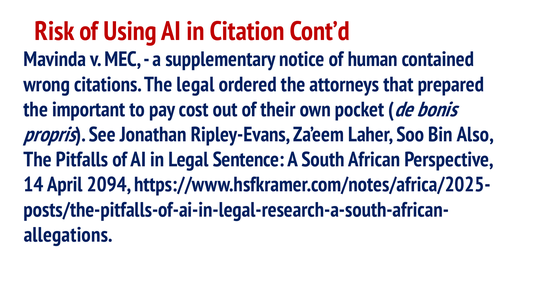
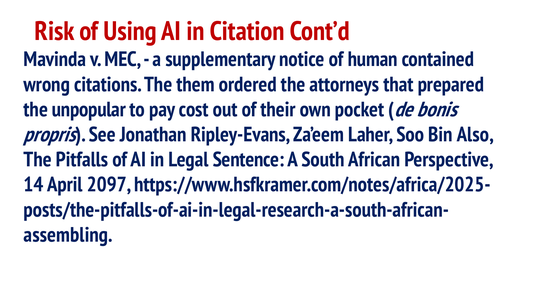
The legal: legal -> them (196, 84)
important: important -> unpopular (89, 109)
2094: 2094 -> 2097 (109, 184)
allegations: allegations -> assembling (68, 234)
